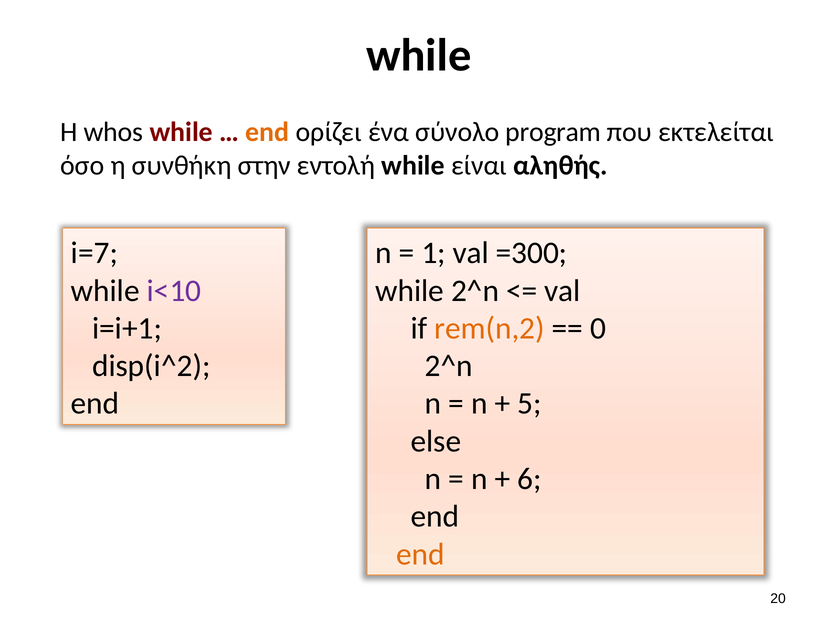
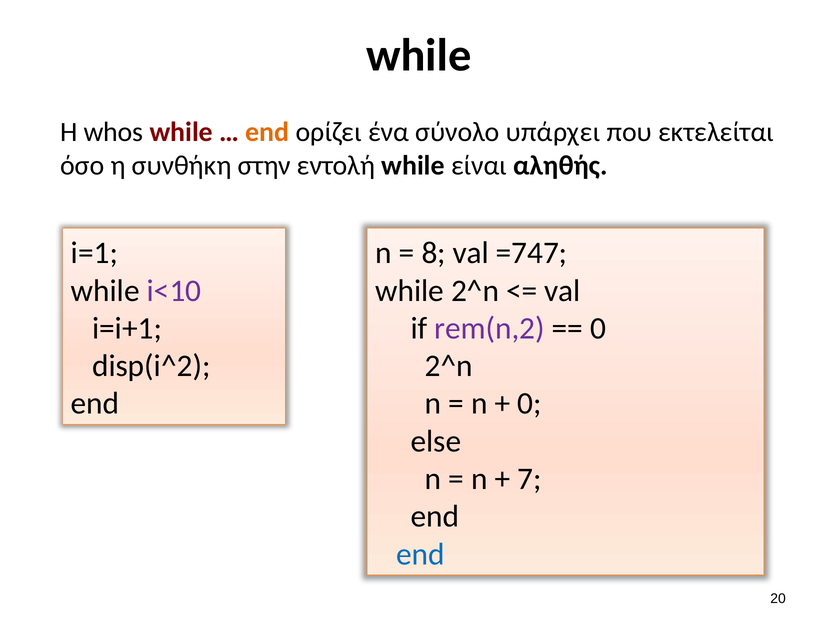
program: program -> υπάρχει (553, 132)
i=7: i=7 -> i=1 (94, 253)
1: 1 -> 8 (434, 253)
=300: =300 -> =747 (532, 253)
rem(n,2 colour: orange -> purple (490, 328)
5: 5 -> 0 (529, 404)
6: 6 -> 7 (529, 479)
end colour: orange -> blue (421, 554)
